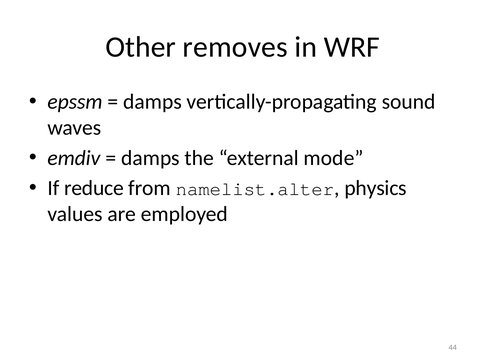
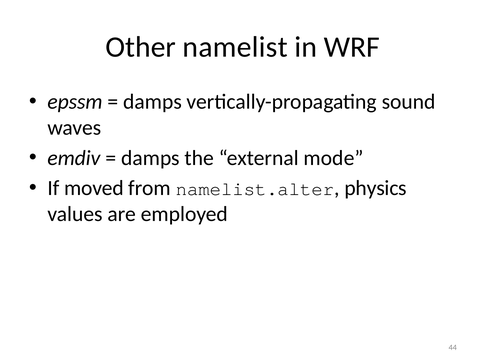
removes: removes -> namelist (235, 47)
reduce: reduce -> moved (94, 188)
